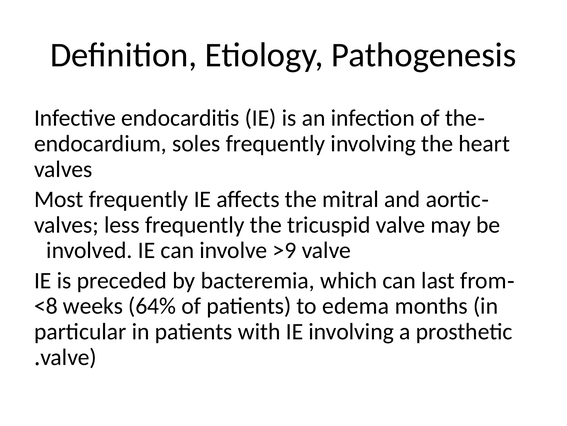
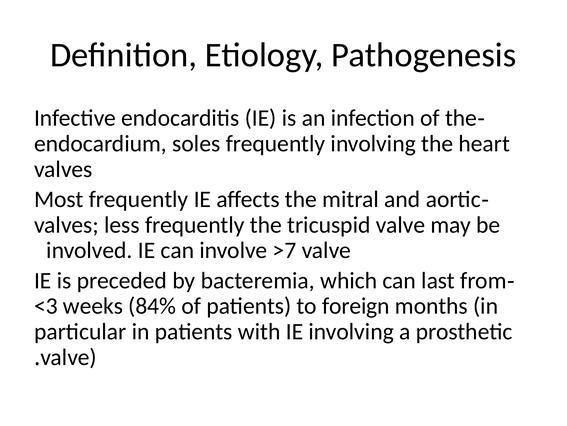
>9: >9 -> >7 (285, 250)
<8: <8 -> <3 (46, 306)
64%: 64% -> 84% (152, 306)
edema: edema -> foreign (356, 306)
